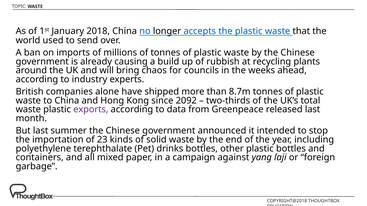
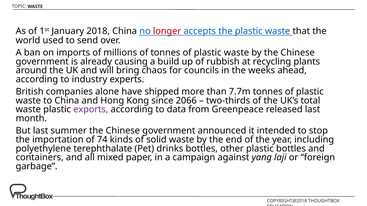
longer colour: black -> red (167, 31)
8.7m: 8.7m -> 7.7m (240, 92)
2092: 2092 -> 2066 (186, 101)
23: 23 -> 74 (102, 140)
